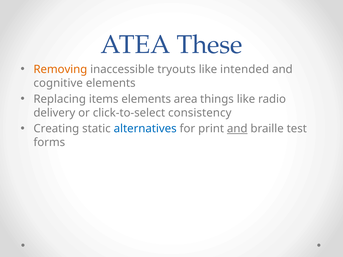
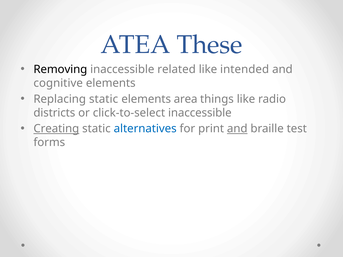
Removing colour: orange -> black (60, 69)
tryouts: tryouts -> related (177, 69)
Replacing items: items -> static (104, 99)
delivery: delivery -> districts (54, 113)
click-to-select consistency: consistency -> inaccessible (200, 113)
Creating underline: none -> present (56, 129)
